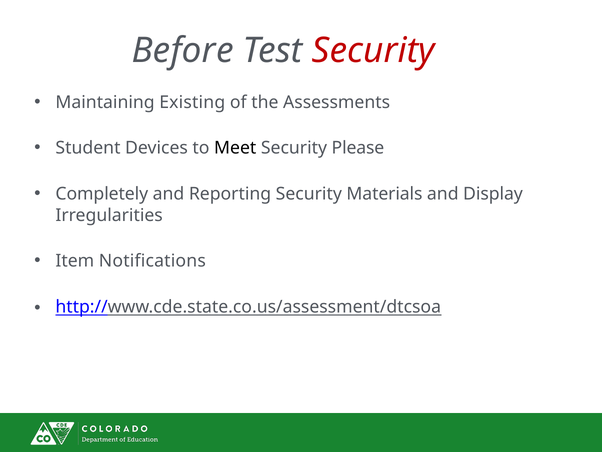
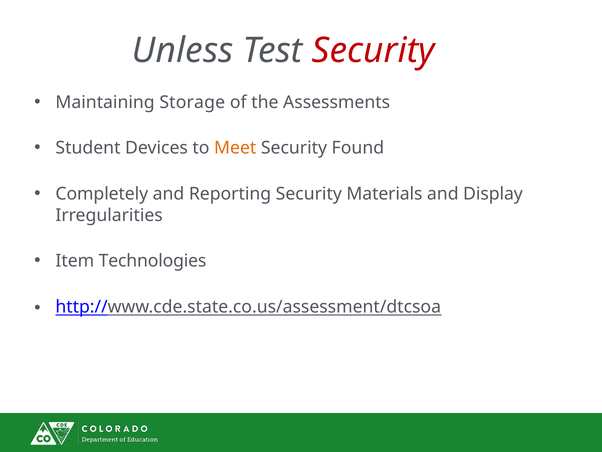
Before: Before -> Unless (183, 50)
Existing: Existing -> Storage (192, 102)
Meet colour: black -> orange (235, 148)
Please: Please -> Found (358, 148)
Notifications: Notifications -> Technologies (153, 261)
